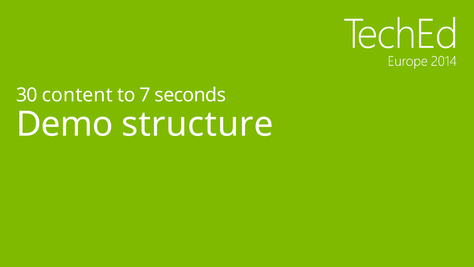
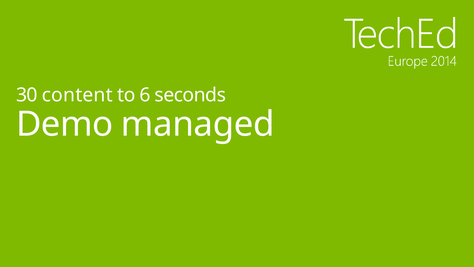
7: 7 -> 6 (145, 95)
structure: structure -> managed (198, 124)
